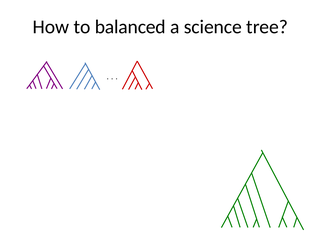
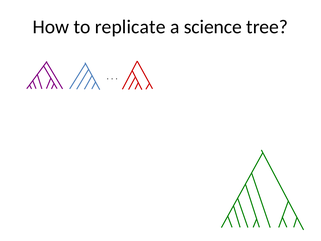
balanced: balanced -> replicate (130, 27)
